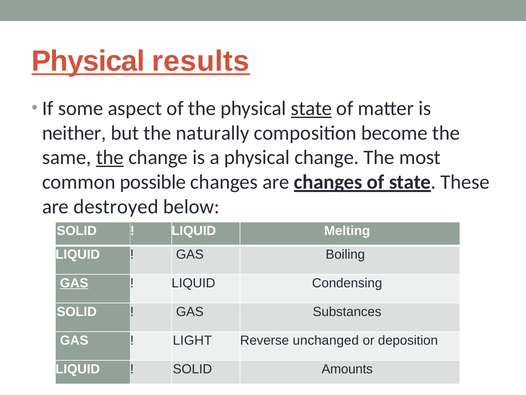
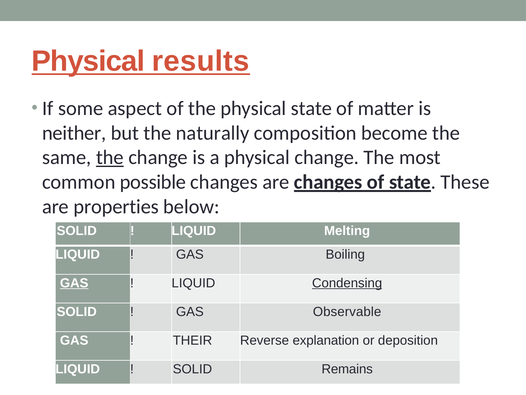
state underline: present -> none (311, 108)
destroyed: destroyed -> properties (116, 206)
Condensing underline: none -> present (347, 283)
Substances: Substances -> Observable (347, 311)
LIGHT: LIGHT -> THEIR (192, 340)
unchanged: unchanged -> explanation (326, 340)
Amounts: Amounts -> Remains (347, 369)
